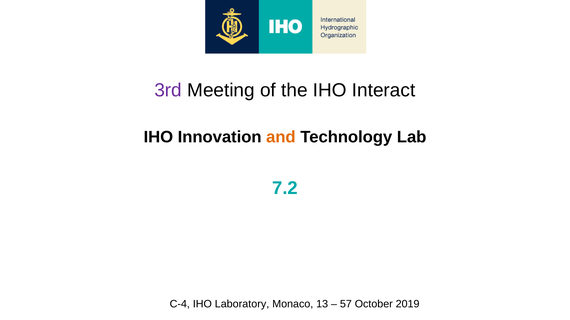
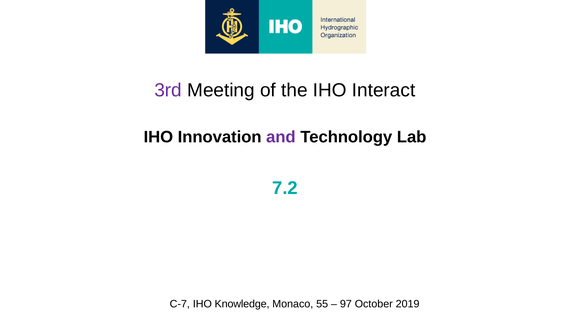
and colour: orange -> purple (281, 137)
C-4: C-4 -> C-7 (180, 305)
Laboratory: Laboratory -> Knowledge (242, 305)
13: 13 -> 55 (322, 305)
57: 57 -> 97 (346, 305)
